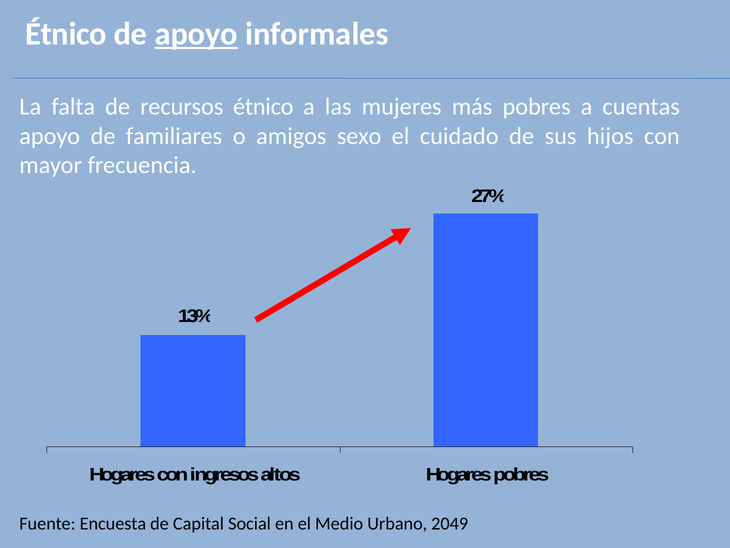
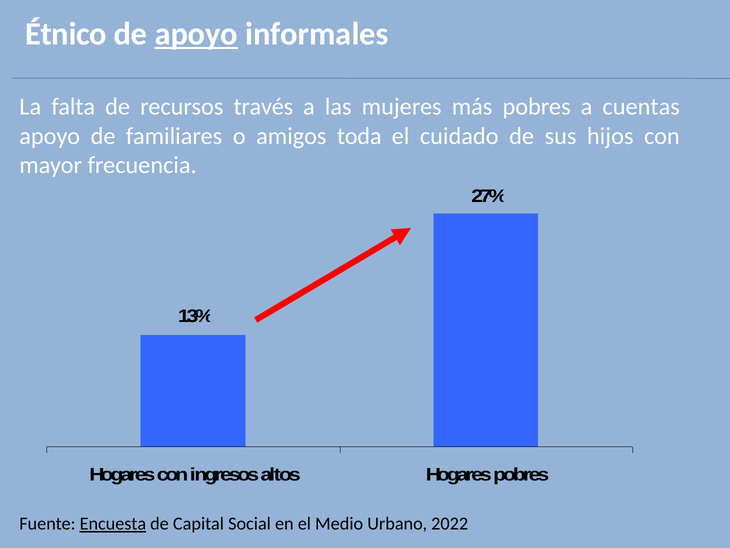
recursos étnico: étnico -> través (263, 107)
sexo: sexo -> toda (359, 136)
Encuesta underline: none -> present (113, 523)
2049: 2049 -> 2022 (450, 523)
